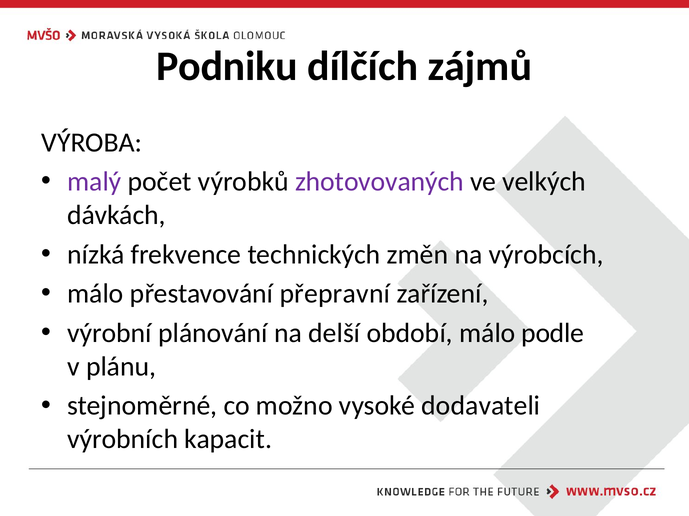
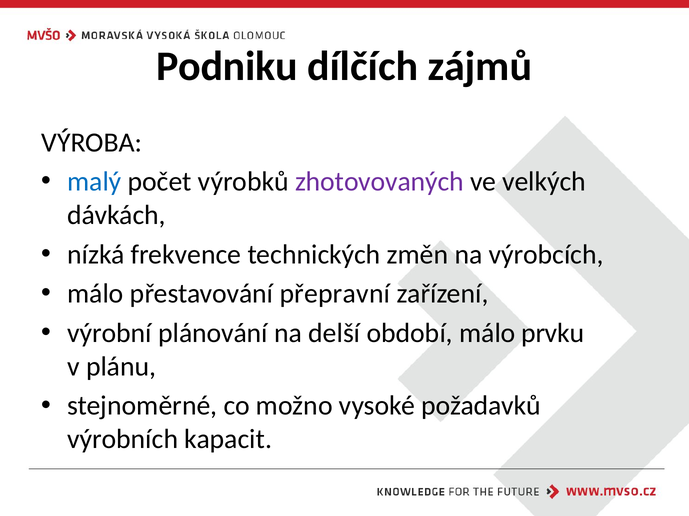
malý colour: purple -> blue (94, 182)
podle: podle -> prvku (553, 334)
dodavateli: dodavateli -> požadavků (481, 406)
